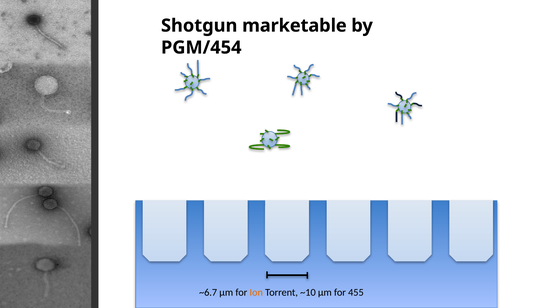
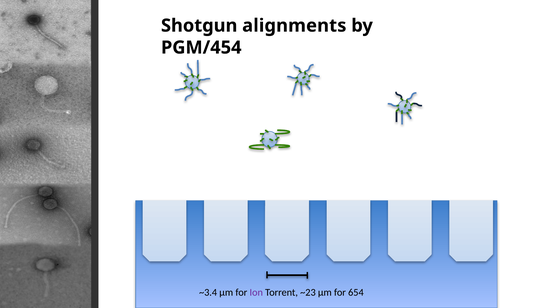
marketable: marketable -> alignments (294, 26)
~6.7: ~6.7 -> ~3.4 (208, 292)
Ion colour: orange -> purple (256, 292)
~10: ~10 -> ~23 (308, 292)
455: 455 -> 654 (356, 292)
